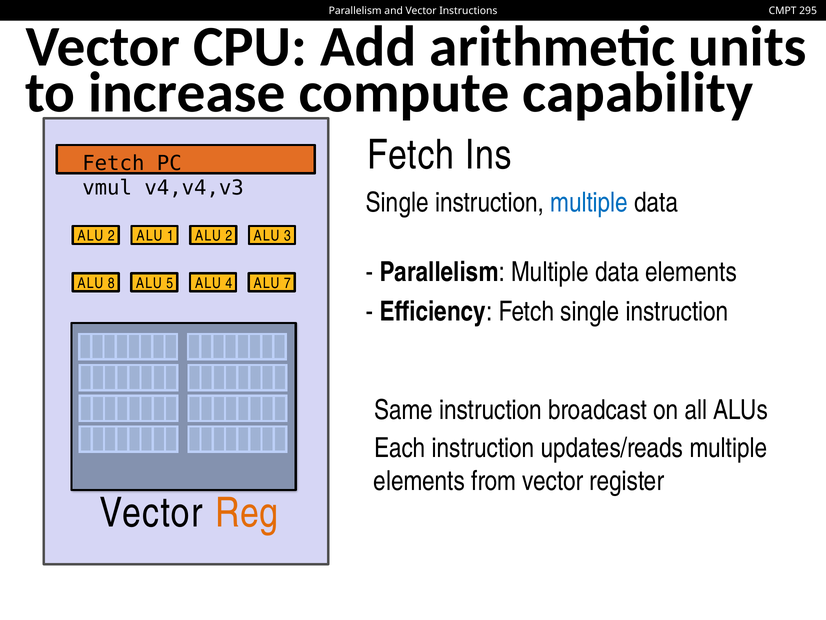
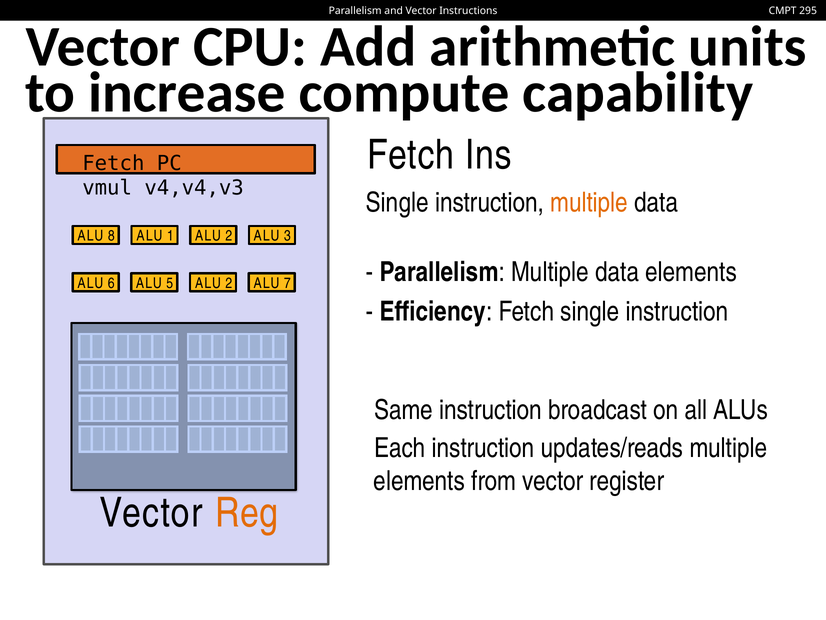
multiple colour: blue -> orange (589, 203)
2: 2 -> 8 (111, 236)
8: 8 -> 6 (111, 283)
5 ALU 4: 4 -> 2 (229, 283)
